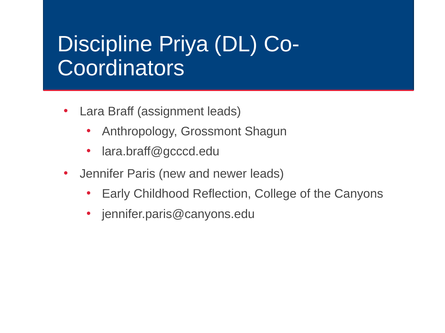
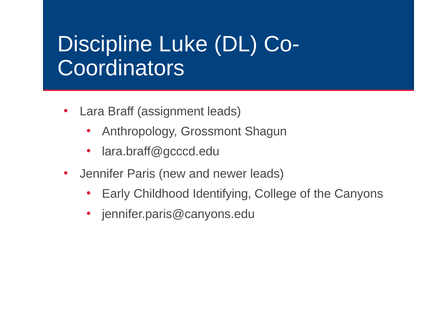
Priya: Priya -> Luke (183, 44)
Reflection: Reflection -> Identifying (222, 194)
